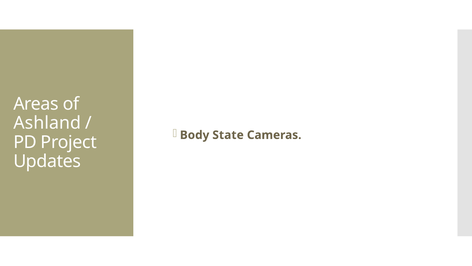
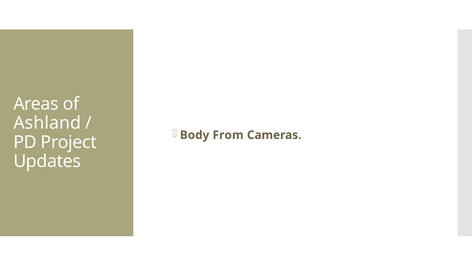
State: State -> From (228, 135)
